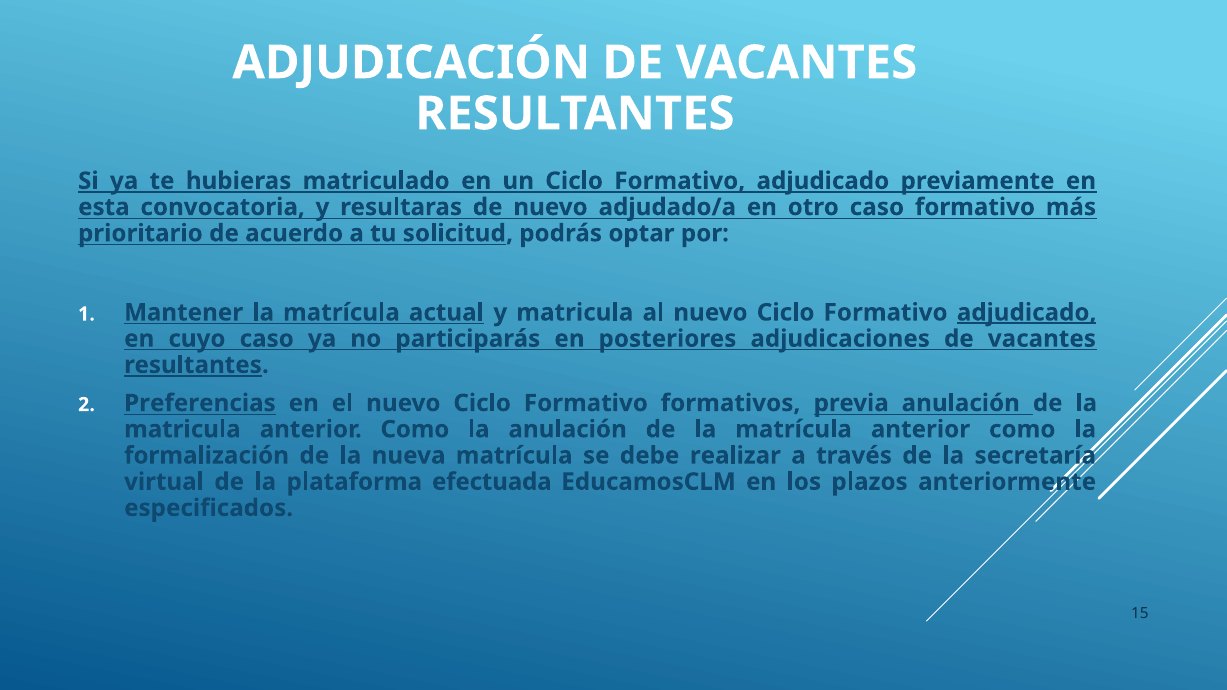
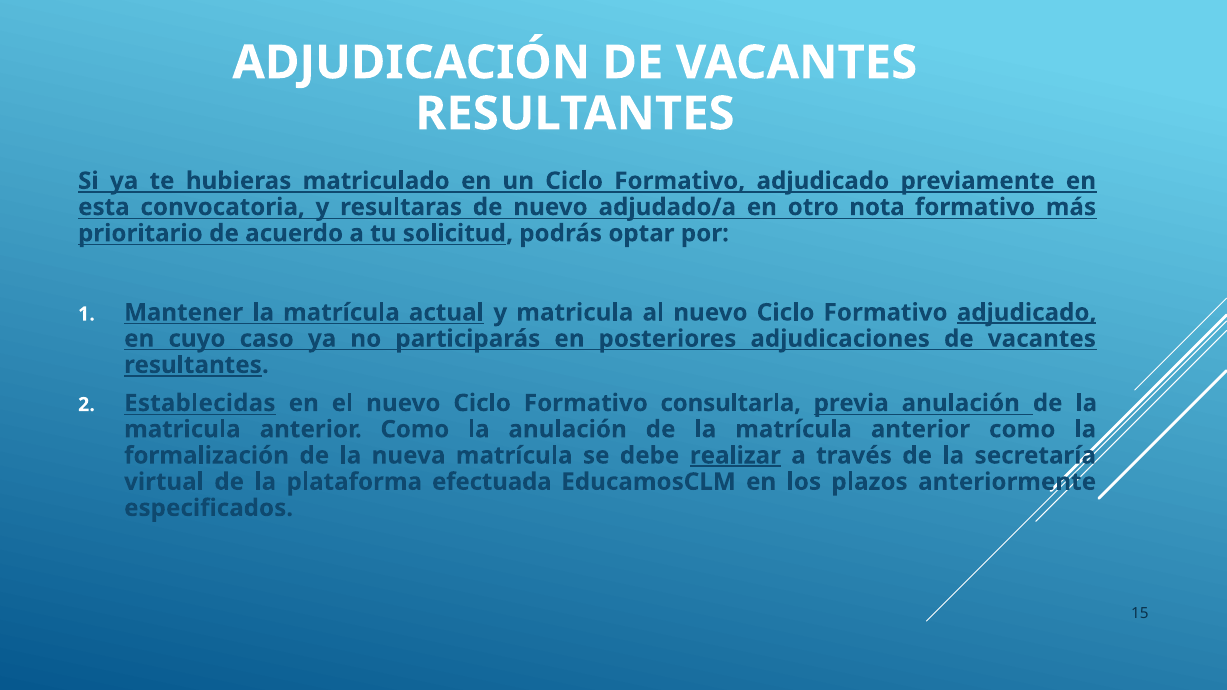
otro caso: caso -> nota (877, 207)
Preferencias: Preferencias -> Establecidas (200, 403)
formativos: formativos -> consultarla (731, 403)
realizar underline: none -> present (735, 456)
